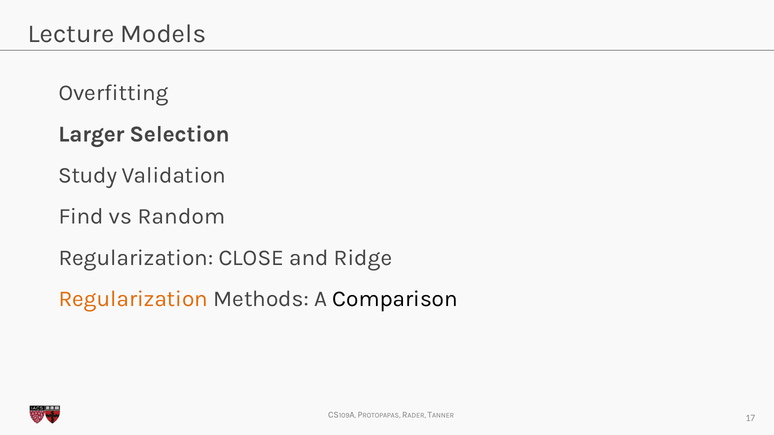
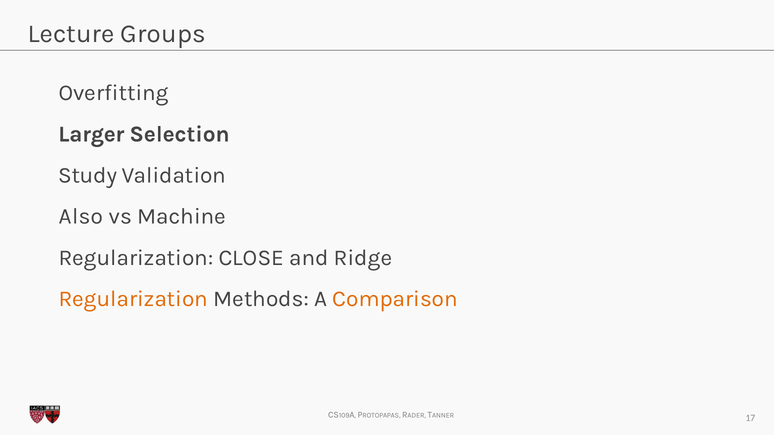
Models: Models -> Groups (163, 34)
Find: Find -> Also (81, 217)
Random: Random -> Machine (182, 217)
Comparison colour: black -> orange (395, 299)
